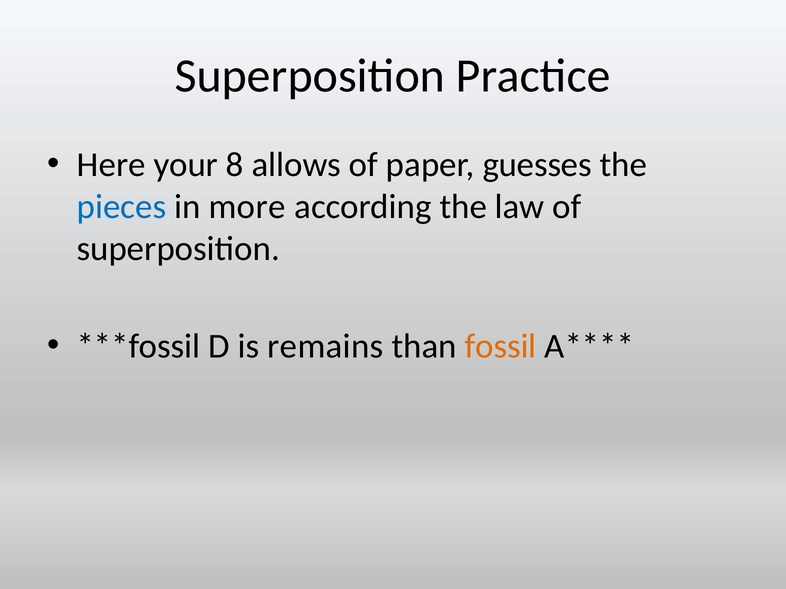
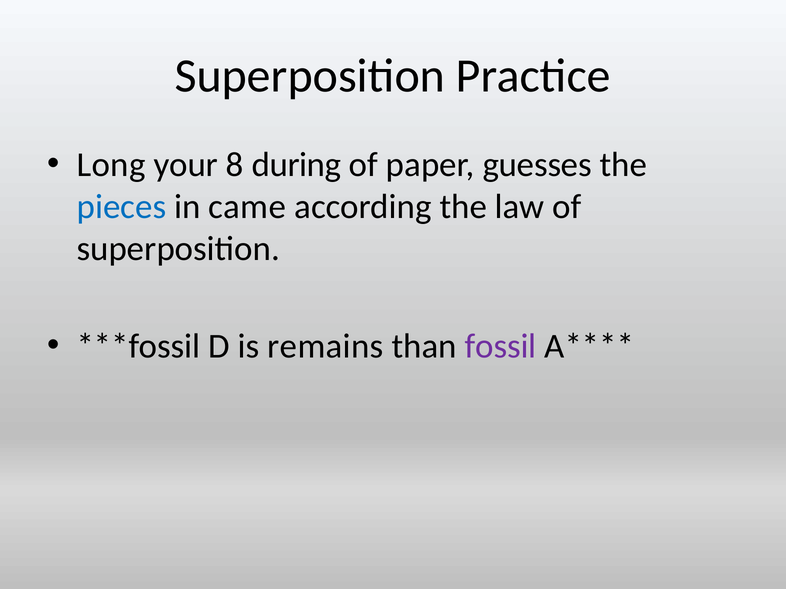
Here: Here -> Long (111, 165)
allows: allows -> during (296, 165)
more: more -> came (247, 207)
fossil colour: orange -> purple (501, 347)
